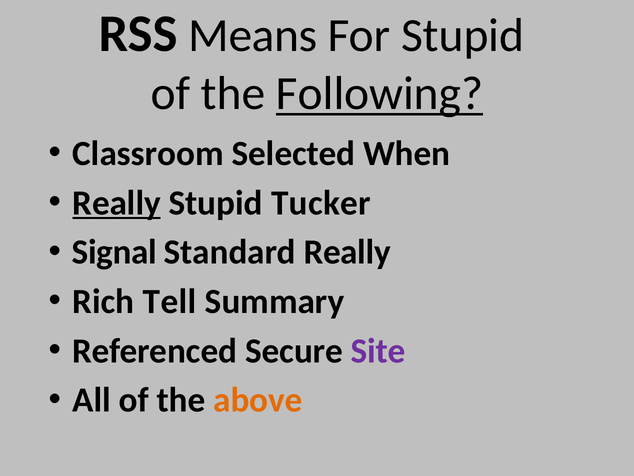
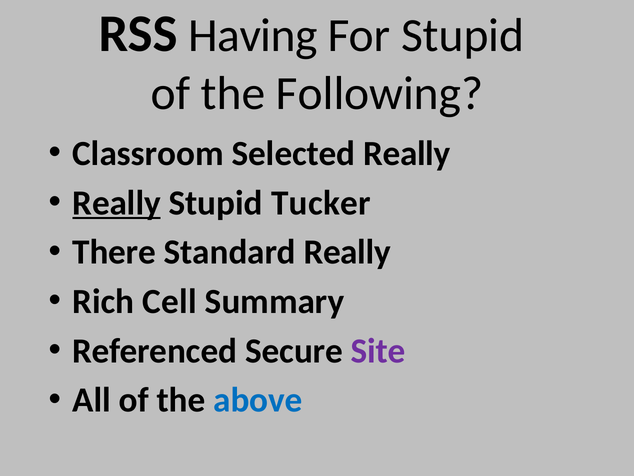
Means: Means -> Having (253, 36)
Following underline: present -> none (380, 94)
Selected When: When -> Really (407, 154)
Signal: Signal -> There (114, 252)
Tell: Tell -> Cell (169, 301)
above colour: orange -> blue (258, 400)
